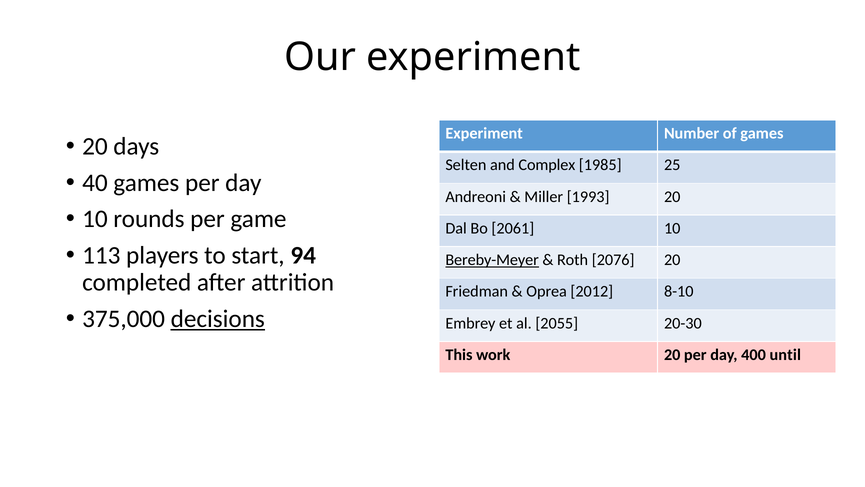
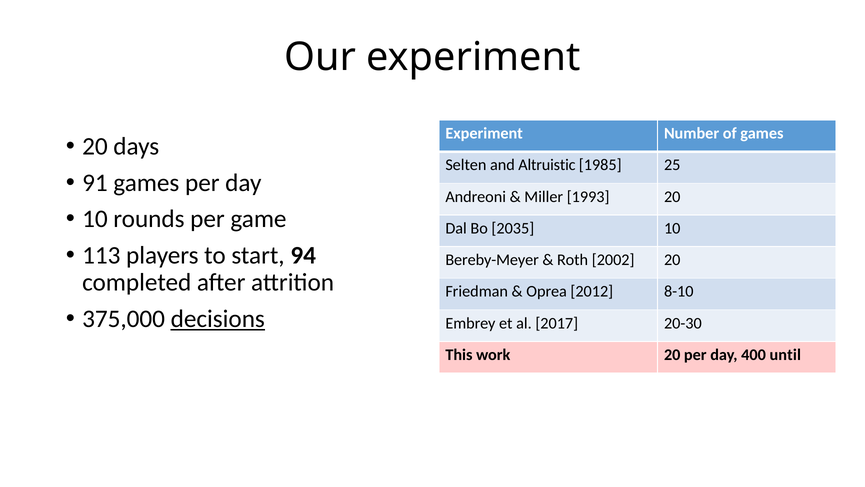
Complex: Complex -> Altruistic (547, 165)
40: 40 -> 91 (95, 183)
2061: 2061 -> 2035 (513, 228)
Bereby-Meyer underline: present -> none (492, 260)
2076: 2076 -> 2002 (613, 260)
2055: 2055 -> 2017 (557, 323)
